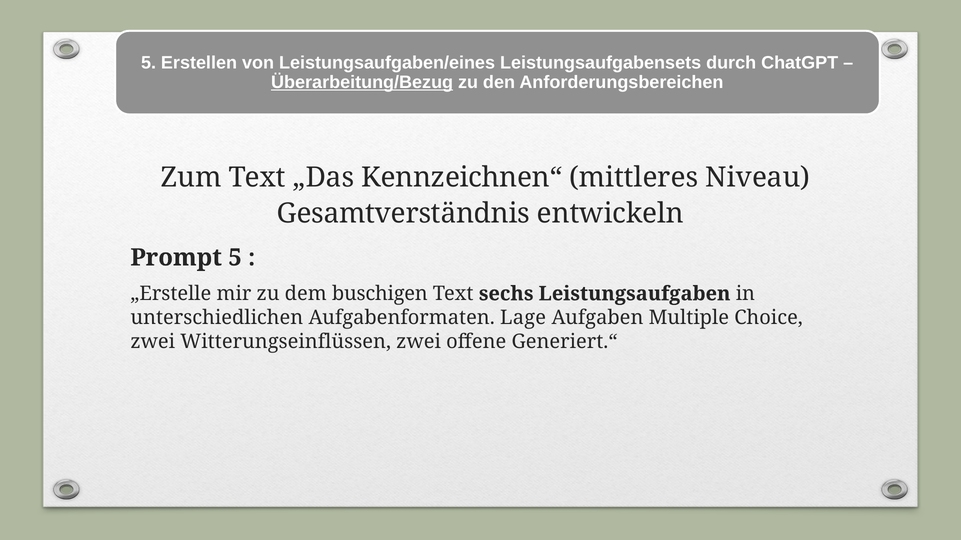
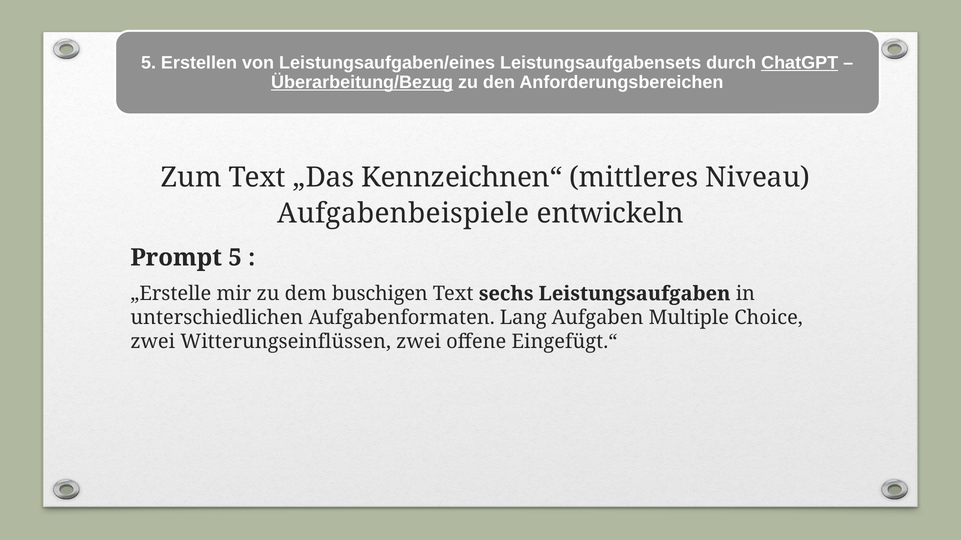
ChatGPT underline: none -> present (800, 63)
Gesamtverständnis: Gesamtverständnis -> Aufgabenbeispiele (403, 214)
Lage: Lage -> Lang (523, 318)
Generiert.“: Generiert.“ -> Eingefügt.“ (564, 342)
